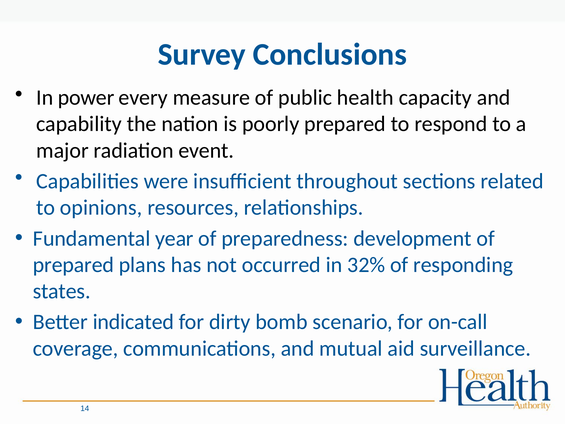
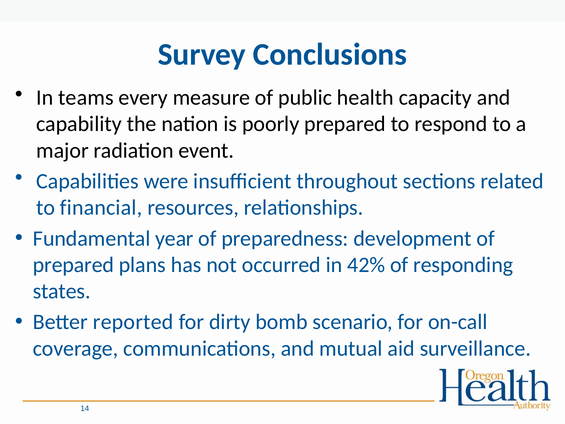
power: power -> teams (86, 98)
opinions: opinions -> financial (101, 208)
32%: 32% -> 42% (366, 265)
indicated: indicated -> reported (133, 322)
